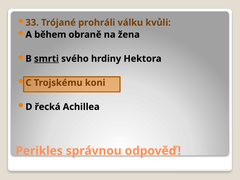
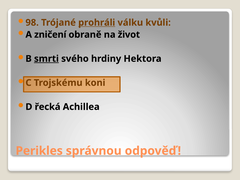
33: 33 -> 98 (32, 23)
prohráli underline: none -> present (97, 23)
během: během -> zničení (50, 35)
žena: žena -> život (129, 35)
